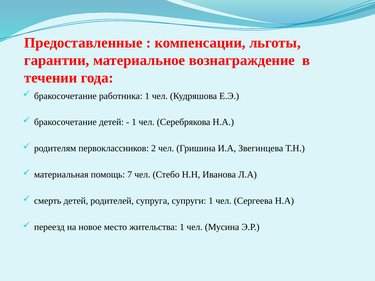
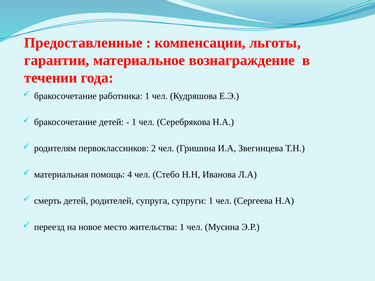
7: 7 -> 4 (130, 175)
